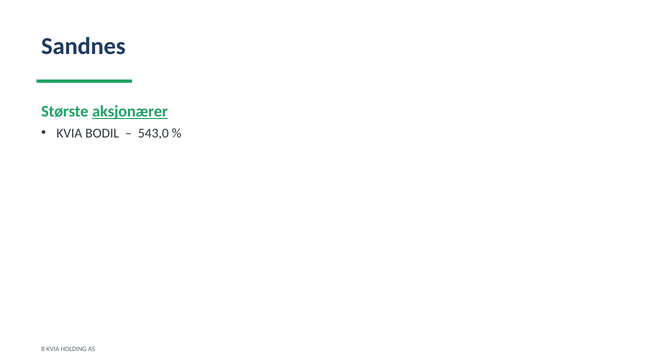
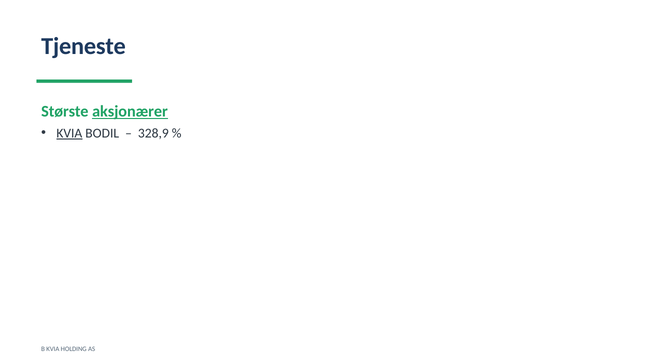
Sandnes: Sandnes -> Tjeneste (84, 46)
KVIA underline: none -> present (69, 133)
543,0: 543,0 -> 328,9 (153, 133)
